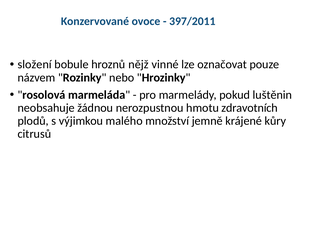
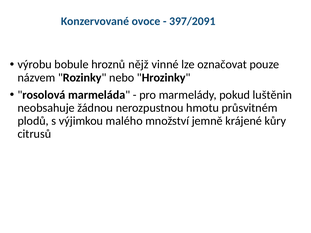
397/2011: 397/2011 -> 397/2091 (192, 21)
složení: složení -> výrobu (35, 65)
zdravotních: zdravotních -> průsvitném (250, 108)
